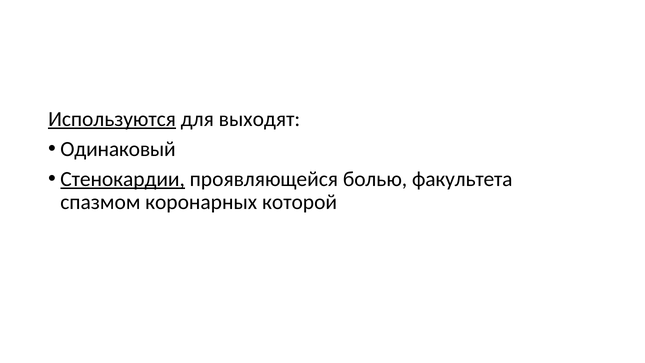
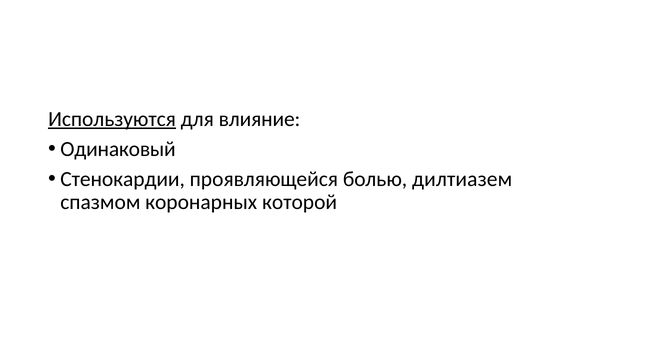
выходят: выходят -> влияние (260, 119)
Стенокардии underline: present -> none (123, 179)
факультета: факультета -> дилтиазем (462, 179)
